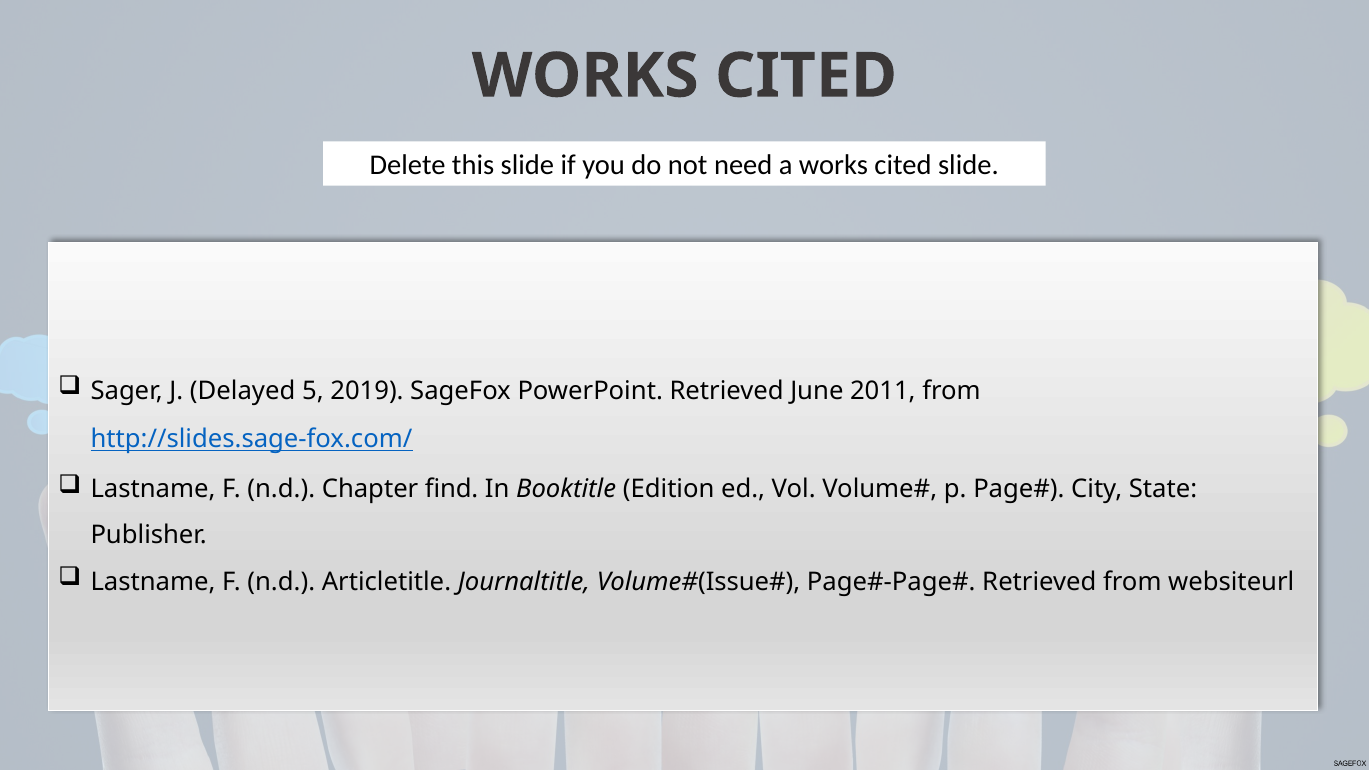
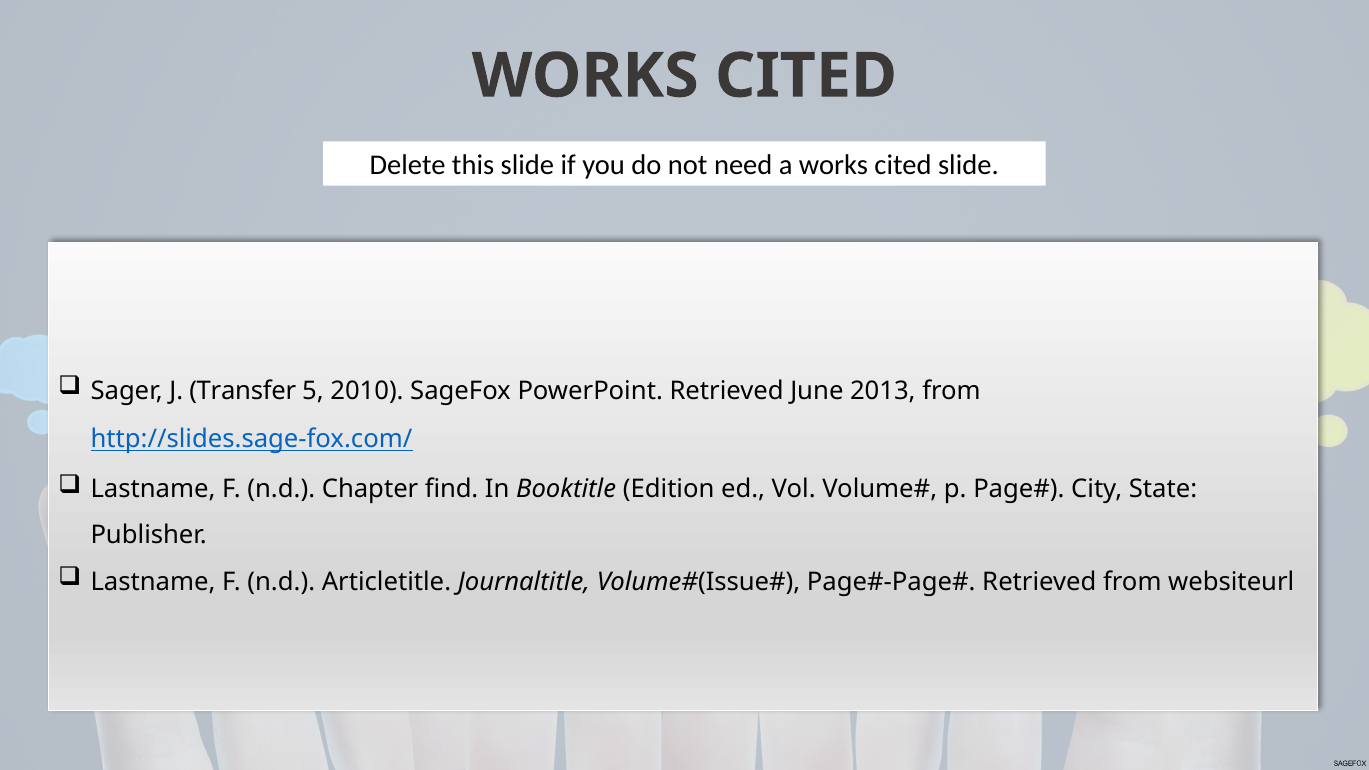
Delayed: Delayed -> Transfer (243, 391)
2019: 2019 -> 2010 (367, 391)
2011: 2011 -> 2013 (883, 391)
